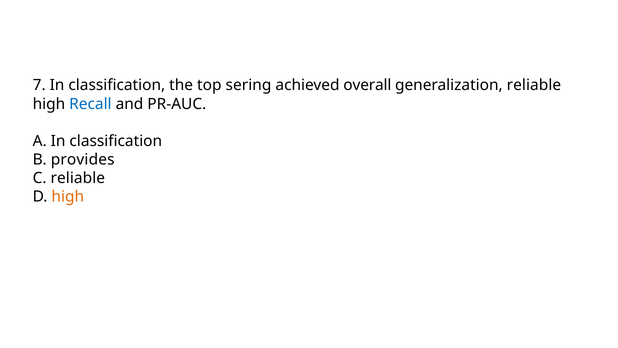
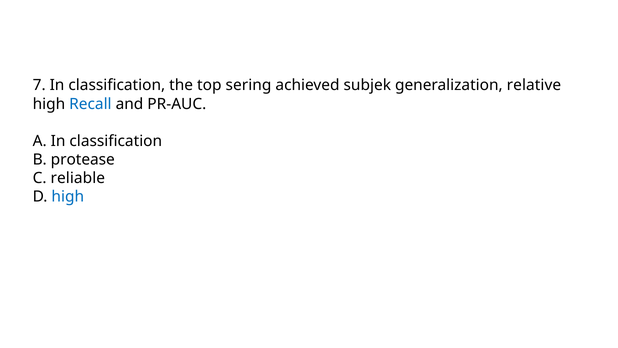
overall: overall -> subjek (367, 85)
generalization reliable: reliable -> relative (534, 85)
provides: provides -> protease (83, 159)
high colour: orange -> blue (68, 197)
